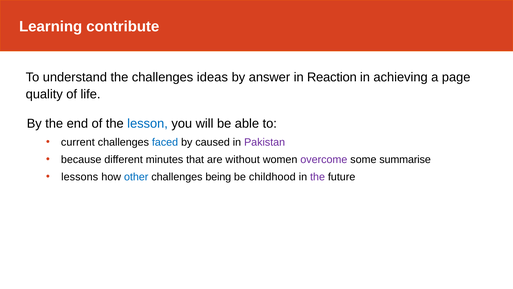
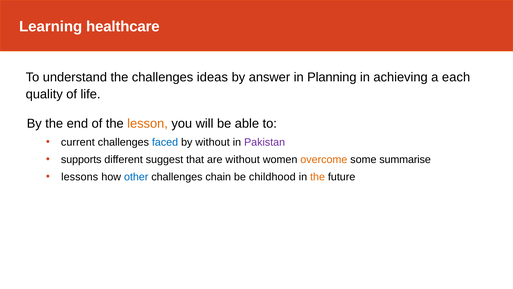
contribute: contribute -> healthcare (123, 26)
Reaction: Reaction -> Planning (332, 77)
page: page -> each (456, 77)
lesson colour: blue -> orange (148, 124)
by caused: caused -> without (213, 142)
because: because -> supports (81, 159)
minutes: minutes -> suggest (165, 159)
overcome colour: purple -> orange (324, 159)
being: being -> chain (218, 177)
the colour: purple -> orange (318, 177)
